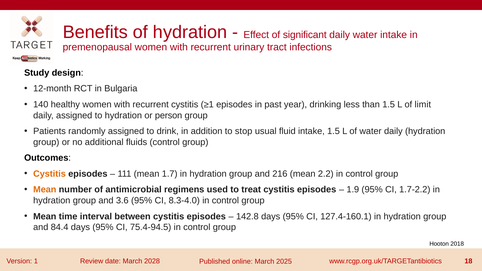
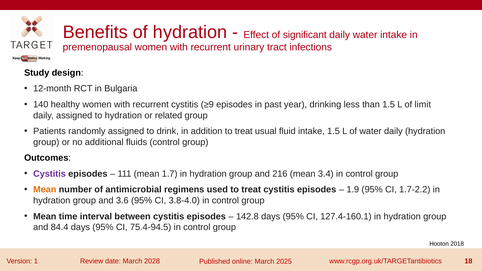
≥1: ≥1 -> ≥9 (207, 105)
person: person -> related (169, 115)
addition to stop: stop -> treat (244, 131)
Cystitis colour: orange -> purple (50, 174)
2.2: 2.2 -> 3.4 (326, 174)
8.3-4.0: 8.3-4.0 -> 3.8-4.0 (184, 201)
